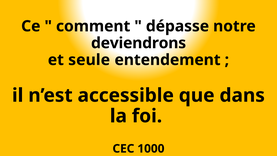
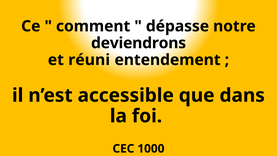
seule: seule -> réuni (89, 60)
